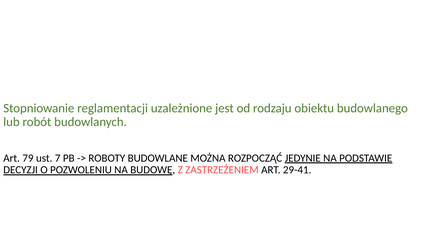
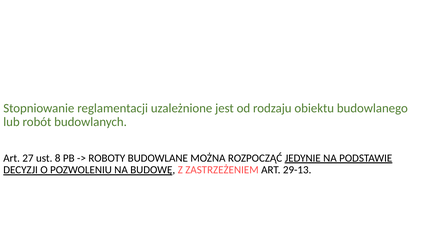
79: 79 -> 27 (28, 158)
7: 7 -> 8 (58, 158)
29-41: 29-41 -> 29-13 (297, 170)
